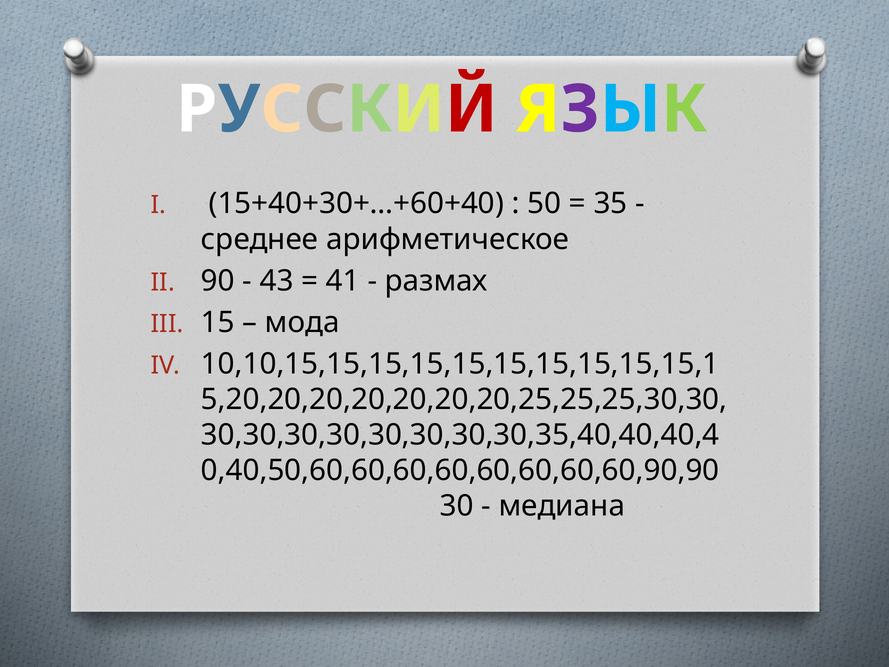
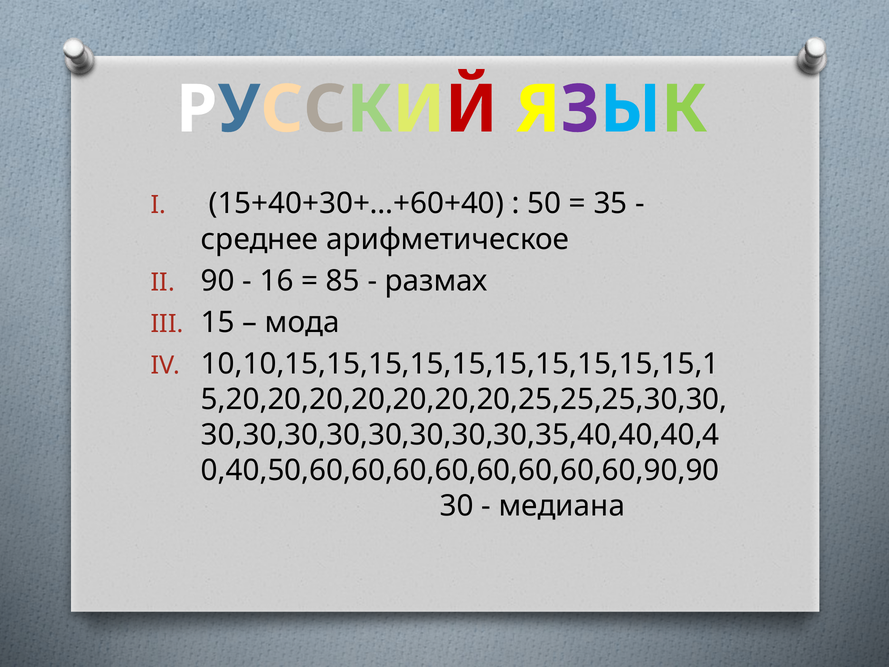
43: 43 -> 16 (277, 281)
41: 41 -> 85 (343, 281)
